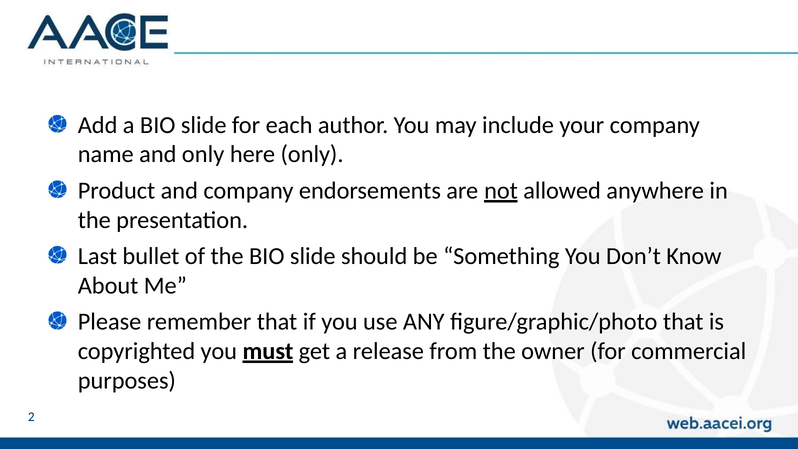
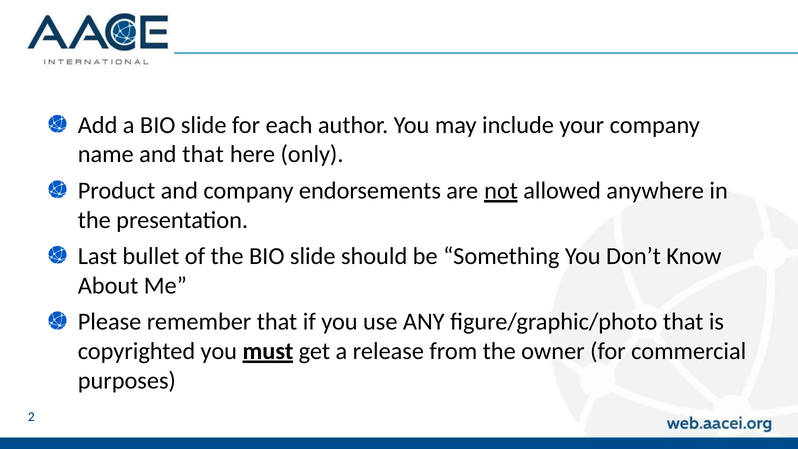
and only: only -> that (203, 154)
